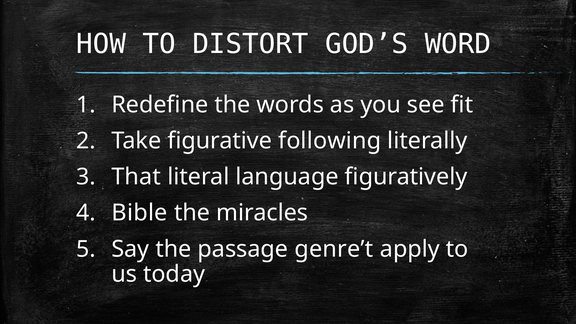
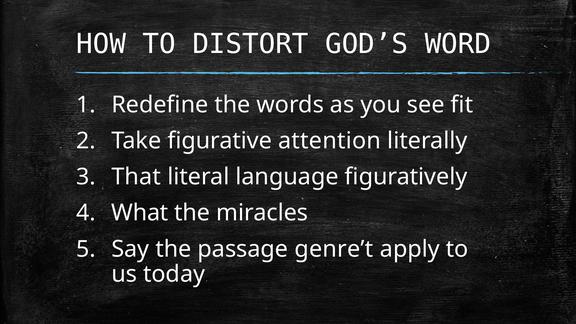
following: following -> attention (330, 141)
Bible: Bible -> What (140, 213)
